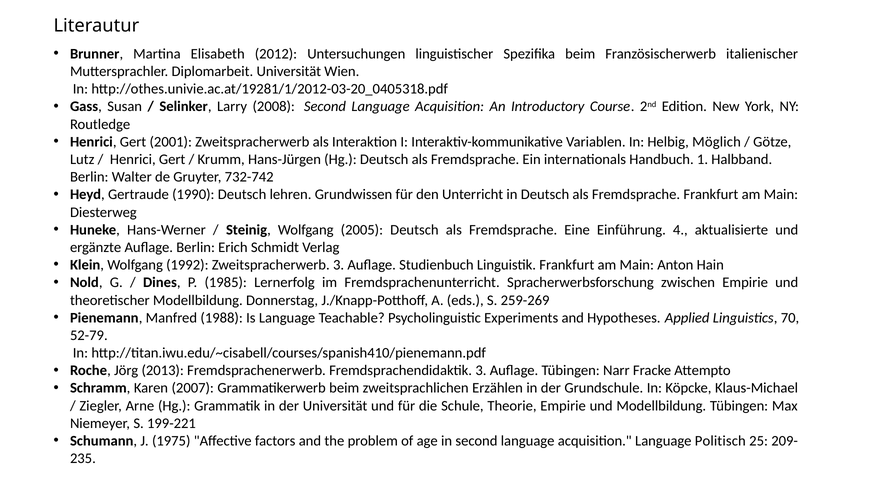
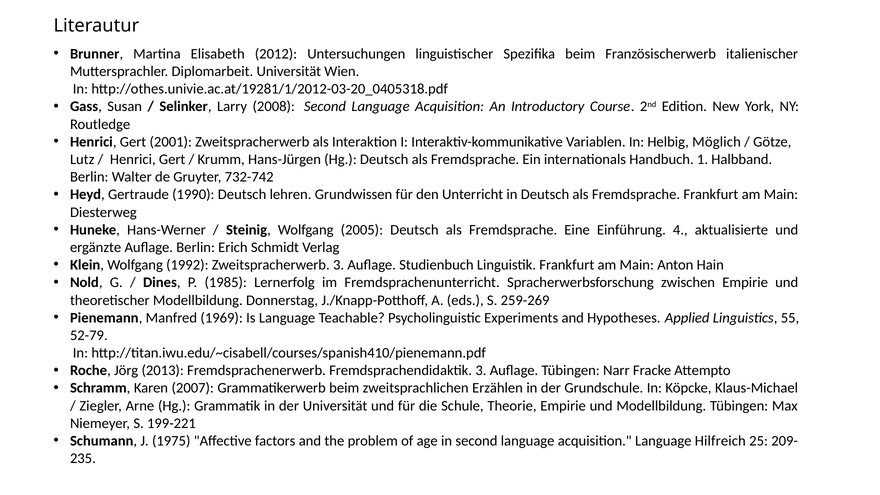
1988: 1988 -> 1969 (222, 318)
70: 70 -> 55 (790, 318)
Politisch: Politisch -> Hilfreich (720, 441)
